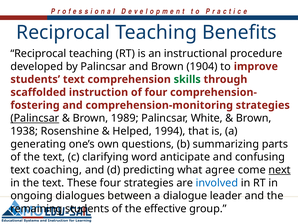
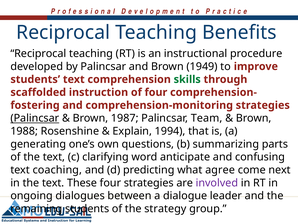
1904: 1904 -> 1949 (202, 66)
1989: 1989 -> 1987 (125, 118)
White: White -> Team (207, 118)
1938: 1938 -> 1988 (24, 131)
Helped: Helped -> Explain (132, 131)
next underline: present -> none (280, 170)
involved colour: blue -> purple (217, 182)
effective: effective -> strategy (165, 208)
